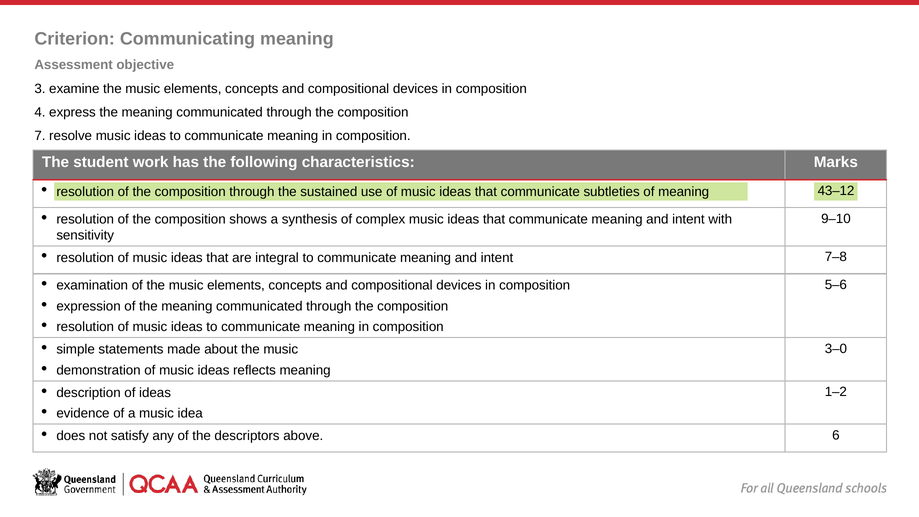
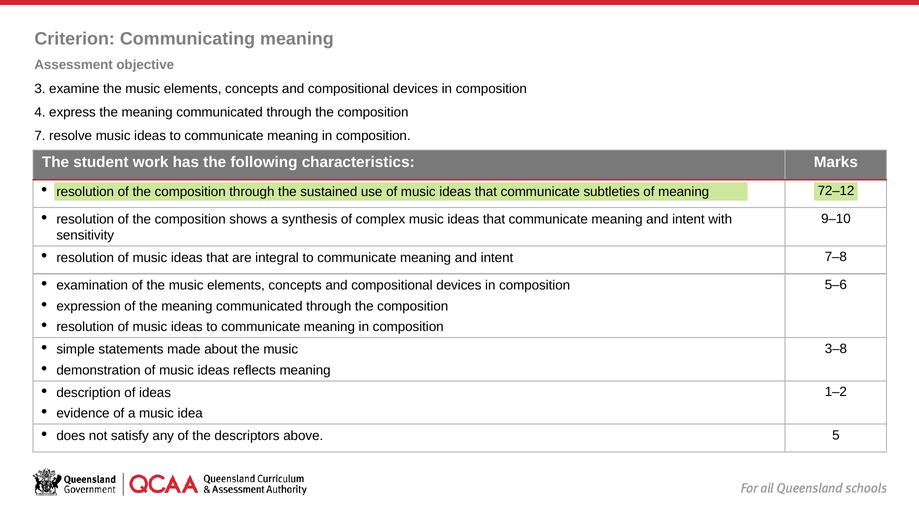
43–12: 43–12 -> 72–12 (836, 191)
3–0: 3–0 -> 3–8 (836, 349)
6: 6 -> 5 (836, 435)
